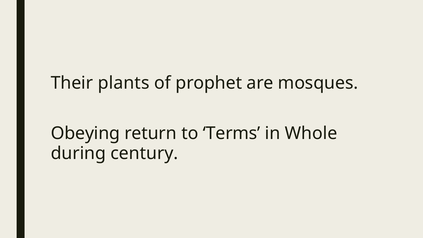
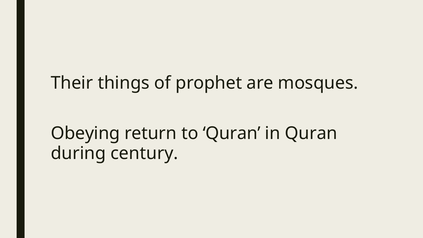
plants: plants -> things (124, 83)
to Terms: Terms -> Quran (232, 133)
in Whole: Whole -> Quran (311, 133)
